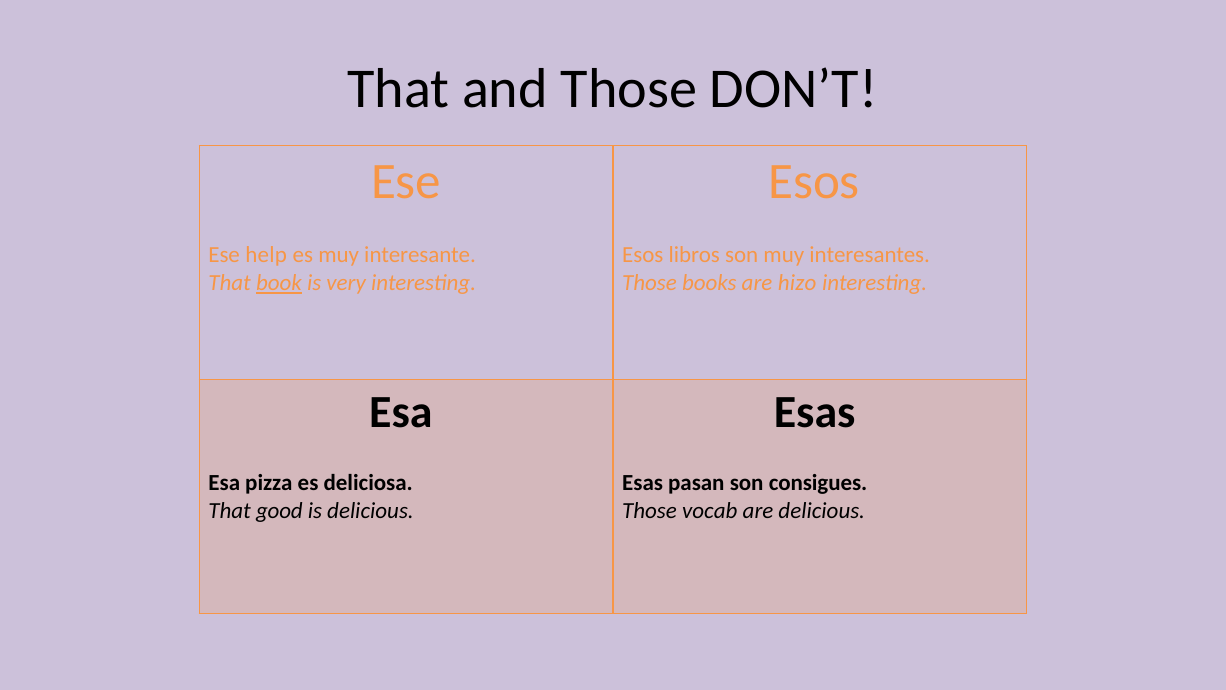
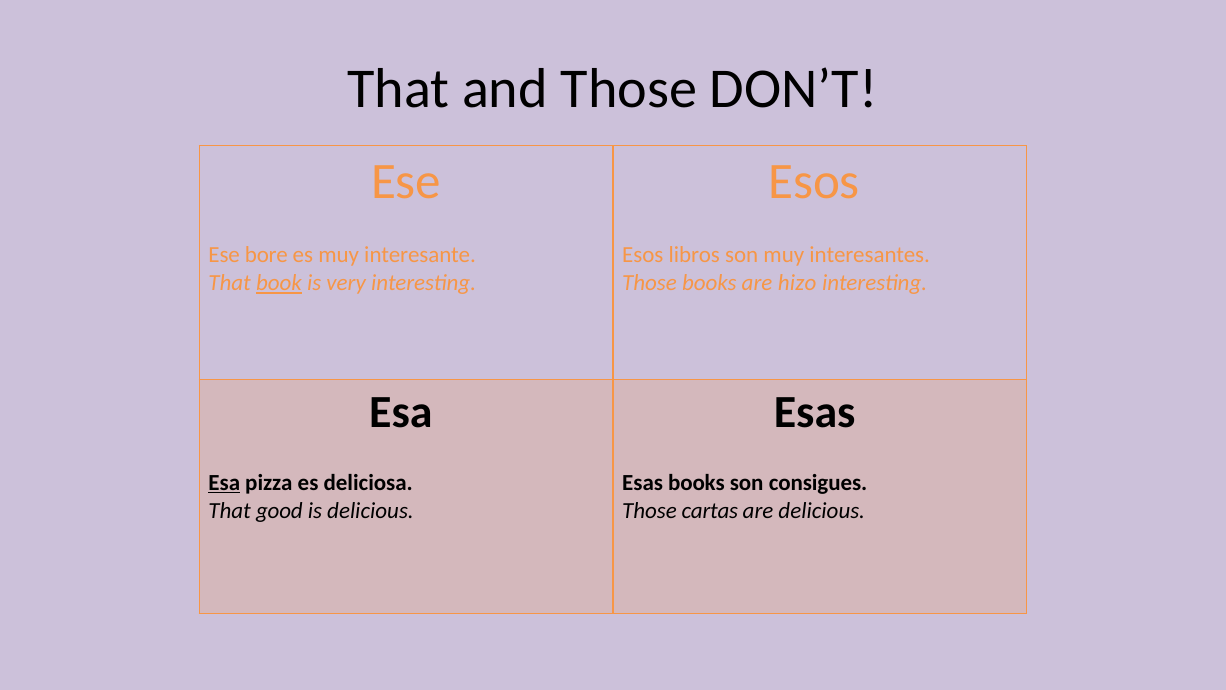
help: help -> bore (266, 255)
Esa underline: none -> present (224, 482)
Esas pasan: pasan -> books (696, 482)
vocab: vocab -> cartas (710, 511)
